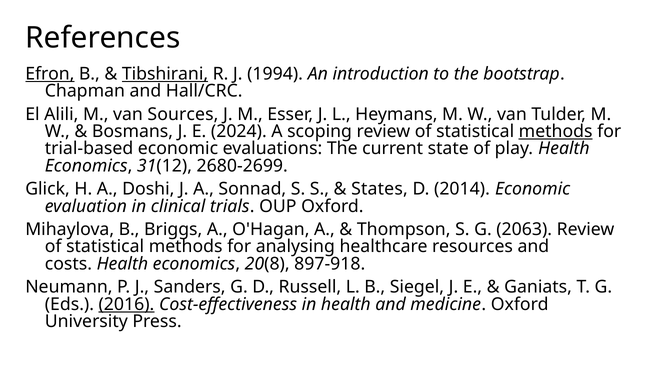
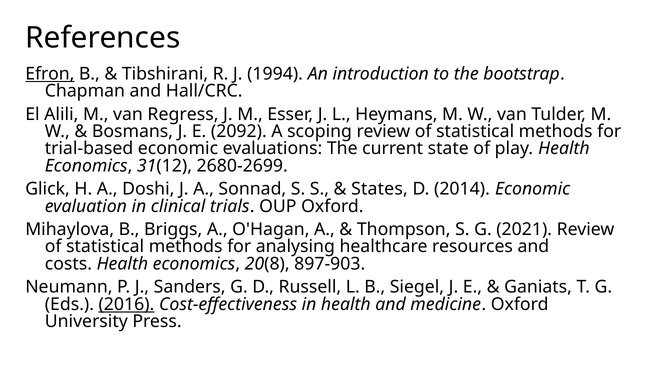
Tibshirani underline: present -> none (165, 74)
Sources: Sources -> Regress (183, 114)
2024: 2024 -> 2092 (239, 131)
methods underline: present -> none (556, 131)
2063: 2063 -> 2021 (524, 229)
897-918: 897-918 -> 897-903 (330, 264)
